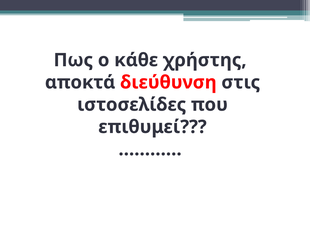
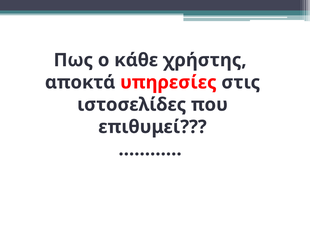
διεύθυνση: διεύθυνση -> υπηρεσίες (168, 82)
